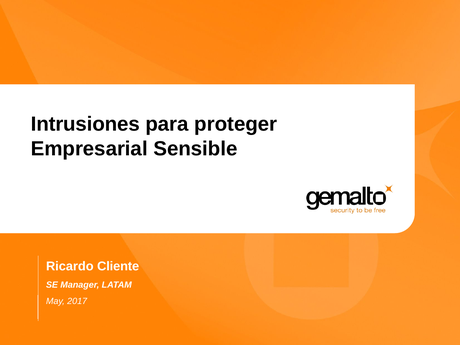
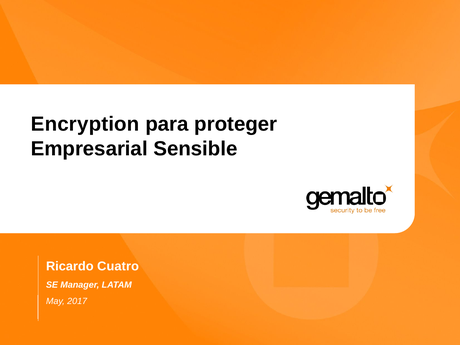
Intrusiones: Intrusiones -> Encryption (85, 124)
Cliente: Cliente -> Cuatro (118, 266)
